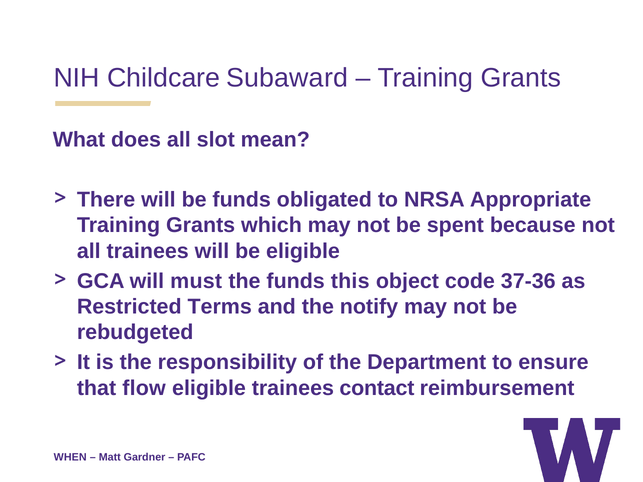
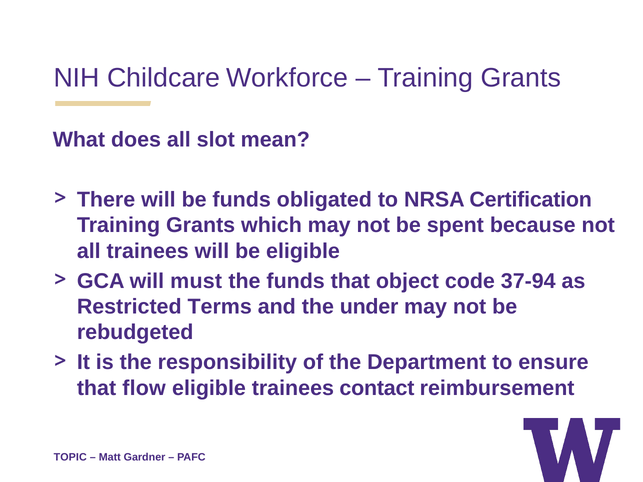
Subaward: Subaward -> Workforce (287, 78)
Appropriate: Appropriate -> Certification (531, 200)
funds this: this -> that (350, 281)
37-36: 37-36 -> 37-94 (528, 281)
notify: notify -> under (369, 307)
WHEN: WHEN -> TOPIC (70, 457)
